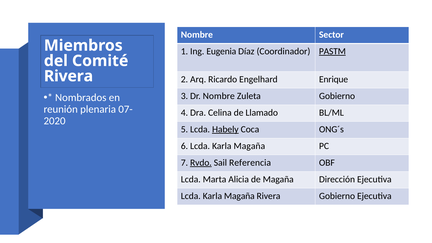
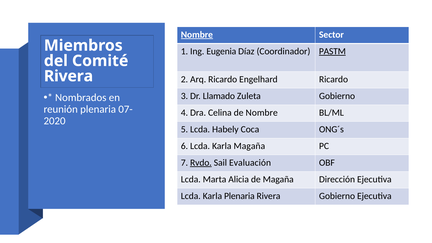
Nombre underline: none -> present (197, 35)
Engelhard Enrique: Enrique -> Ricardo (334, 79)
Dr Nombre: Nombre -> Llamado (219, 96)
de Llamado: Llamado -> Nombre (262, 113)
Habely underline: present -> none (225, 129)
Referencia: Referencia -> Evaluación (250, 163)
Magaña: Magaña -> Plenaria (239, 196)
